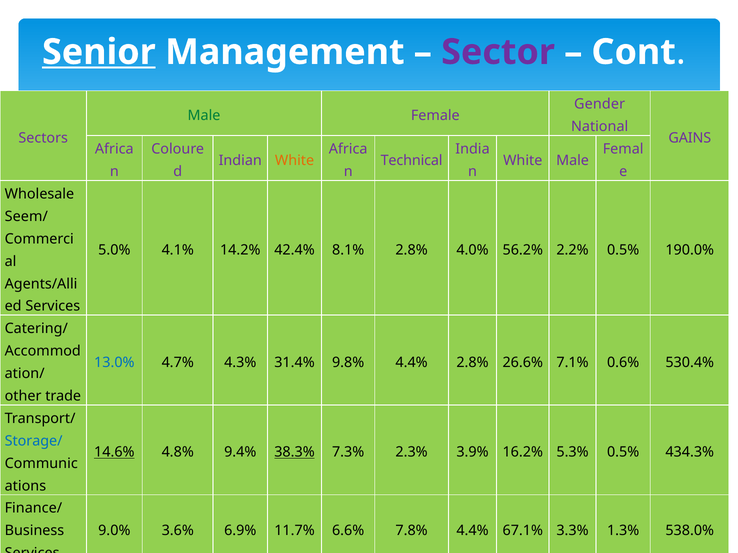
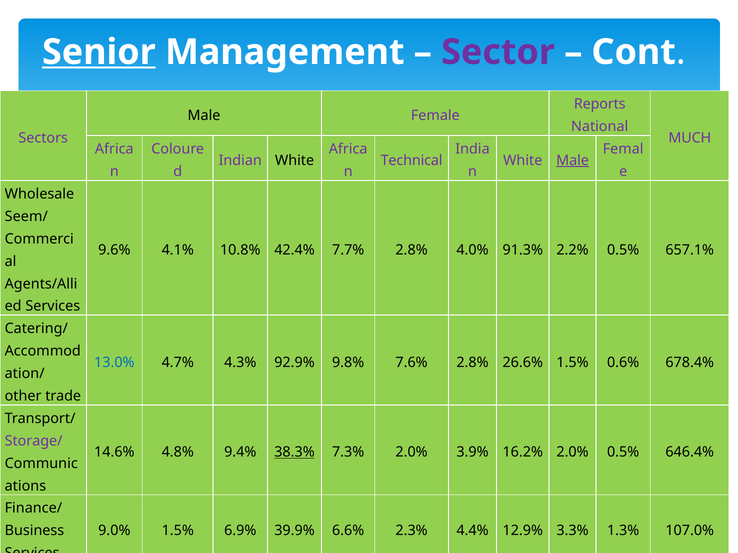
Gender: Gender -> Reports (600, 104)
Male colour: green -> black (204, 116)
GAINS: GAINS -> MUCH (690, 138)
White colour: orange -> black (295, 160)
Male underline: none -> present (573, 160)
5.0%: 5.0% -> 9.6% (114, 250)
14.2%: 14.2% -> 10.8% (240, 250)
8.1%: 8.1% -> 7.7% (348, 250)
56.2%: 56.2% -> 91.3% (523, 250)
190.0%: 190.0% -> 657.1% (690, 250)
31.4%: 31.4% -> 92.9% (294, 363)
9.8% 4.4%: 4.4% -> 7.6% (412, 363)
26.6% 7.1%: 7.1% -> 1.5% (573, 363)
530.4%: 530.4% -> 678.4% (690, 363)
Storage/ colour: blue -> purple (34, 441)
14.6% underline: present -> none (114, 453)
7.3% 2.3%: 2.3% -> 2.0% (412, 453)
16.2% 5.3%: 5.3% -> 2.0% (573, 453)
434.3%: 434.3% -> 646.4% (690, 453)
9.0% 3.6%: 3.6% -> 1.5% (178, 531)
11.7%: 11.7% -> 39.9% (294, 531)
7.8%: 7.8% -> 2.3% (412, 531)
67.1%: 67.1% -> 12.9% (523, 531)
538.0%: 538.0% -> 107.0% (690, 531)
